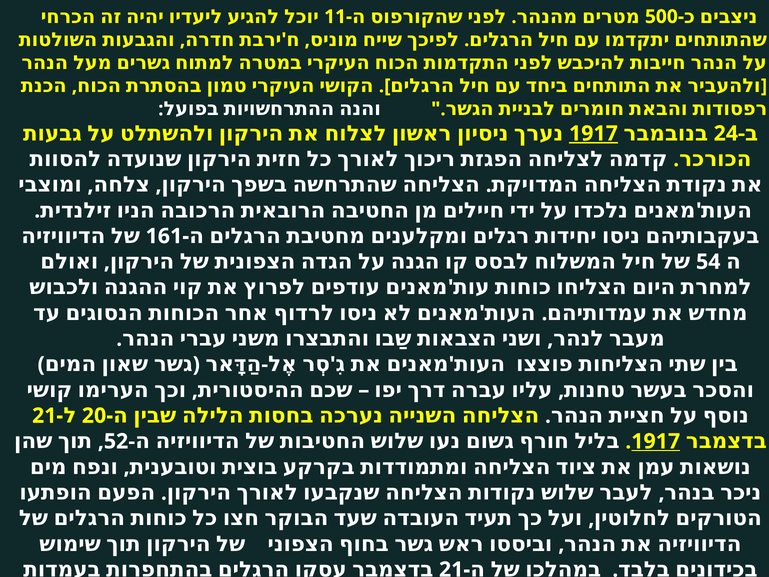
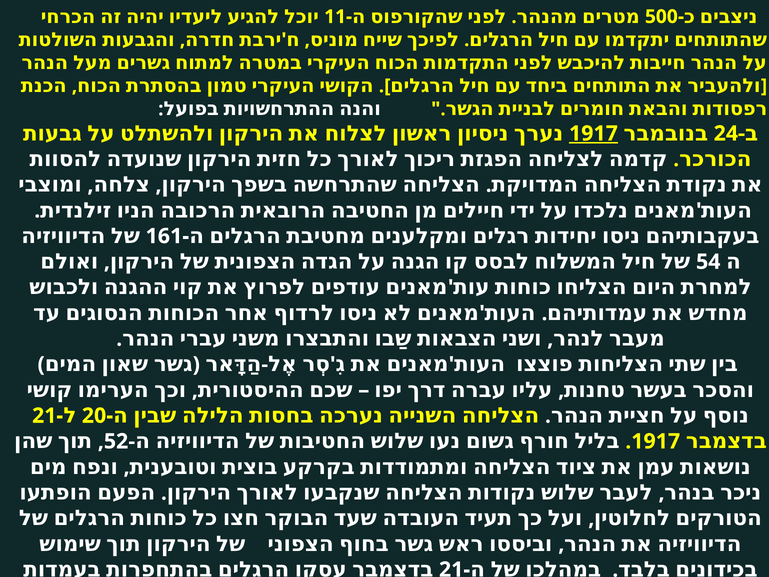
1917 underline: present -> none (656, 441)
